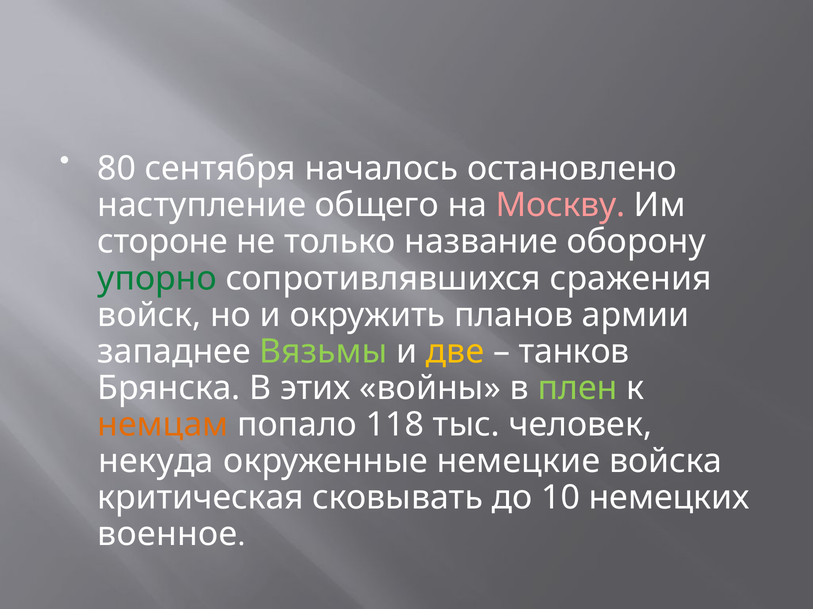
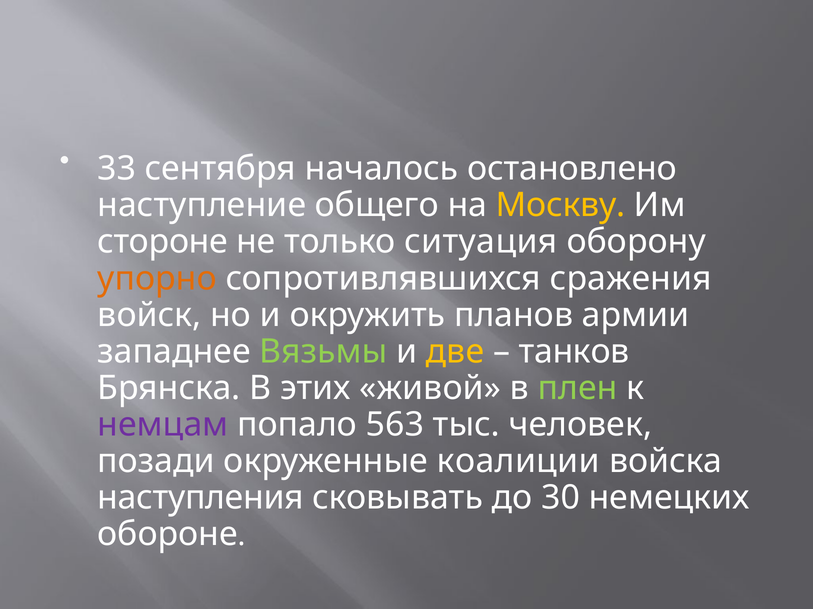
80: 80 -> 33 (117, 169)
Москву colour: pink -> yellow (561, 206)
название: название -> ситуация (481, 242)
упорно colour: green -> orange (157, 279)
войны: войны -> живой (430, 388)
немцам colour: orange -> purple (163, 425)
118: 118 -> 563 (395, 425)
некуда: некуда -> позади (156, 462)
немецкие: немецкие -> коалиции (518, 462)
критическая: критическая -> наступления (201, 498)
10: 10 -> 30 (561, 498)
военное: военное -> обороне (168, 535)
